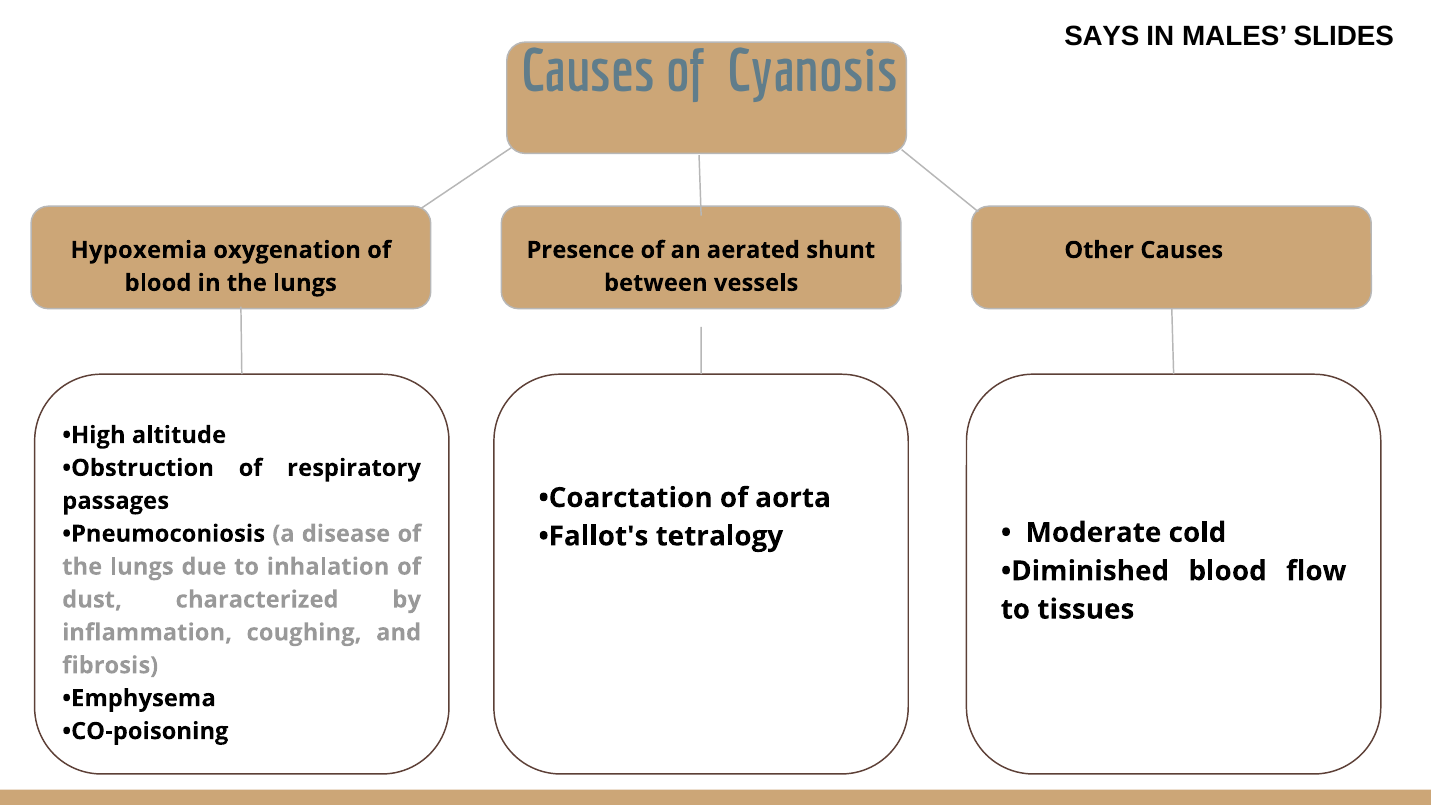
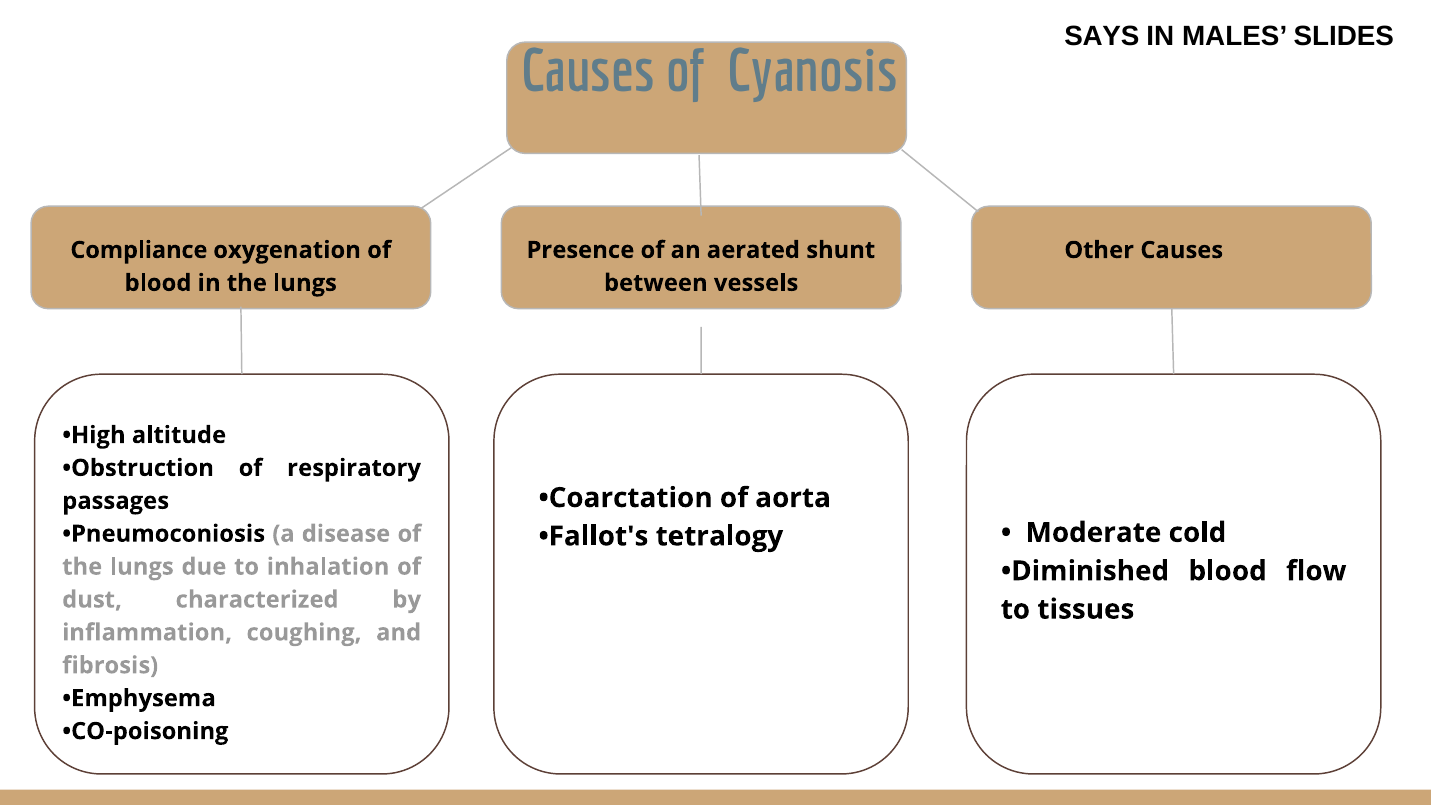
Hypoxemia: Hypoxemia -> Compliance (139, 250)
